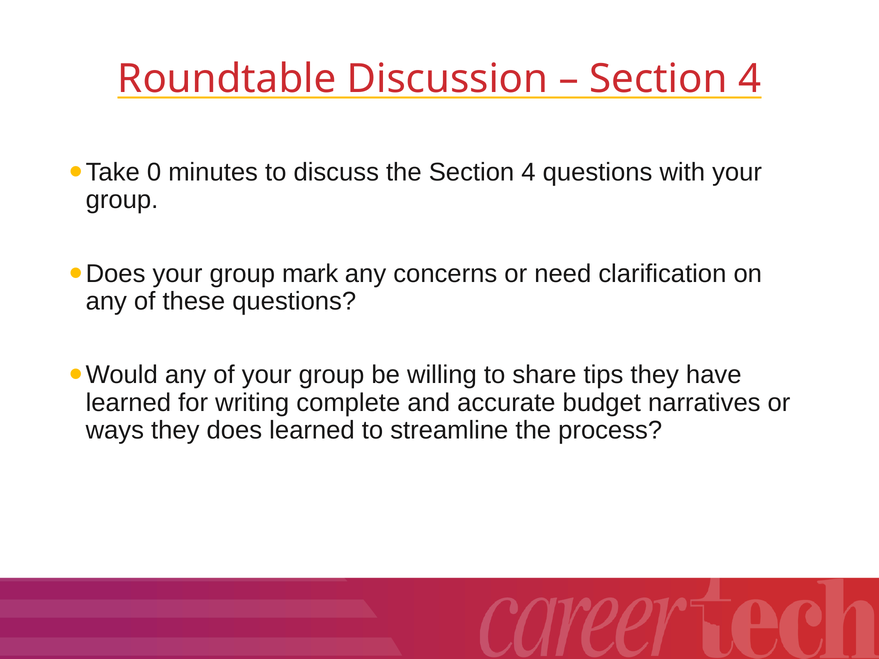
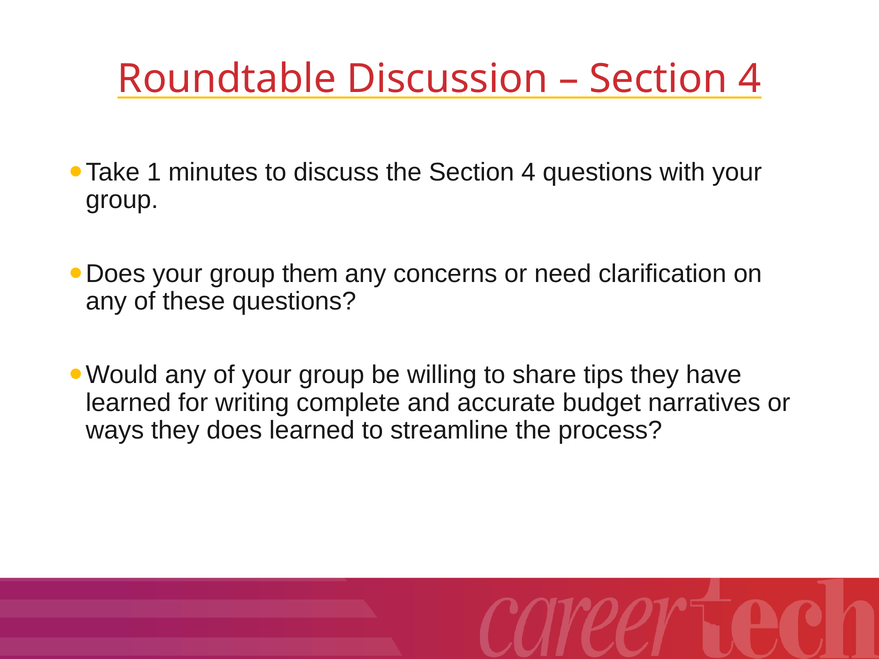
0: 0 -> 1 (154, 172)
mark: mark -> them (310, 274)
